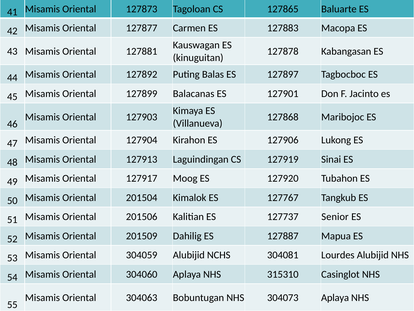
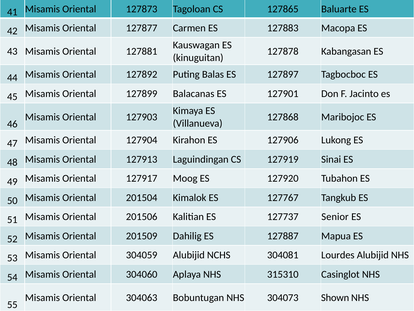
304073 Aplaya: Aplaya -> Shown (335, 297)
